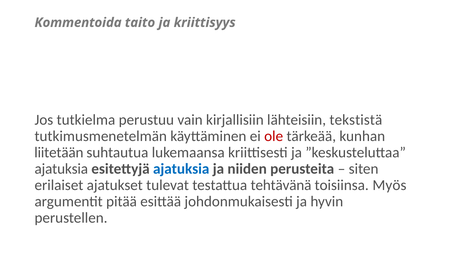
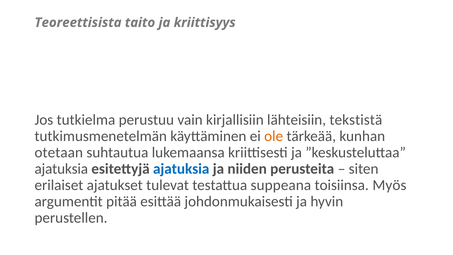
Kommentoida: Kommentoida -> Teoreettisista (78, 23)
ole colour: red -> orange (274, 136)
liitetään: liitetään -> otetaan (59, 152)
tehtävänä: tehtävänä -> suppeana (281, 185)
